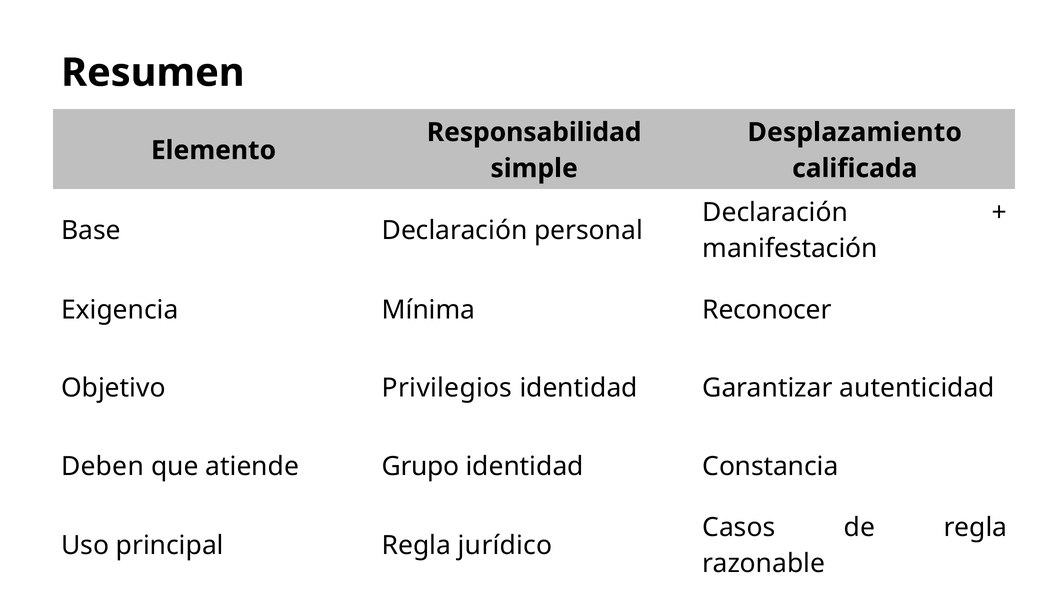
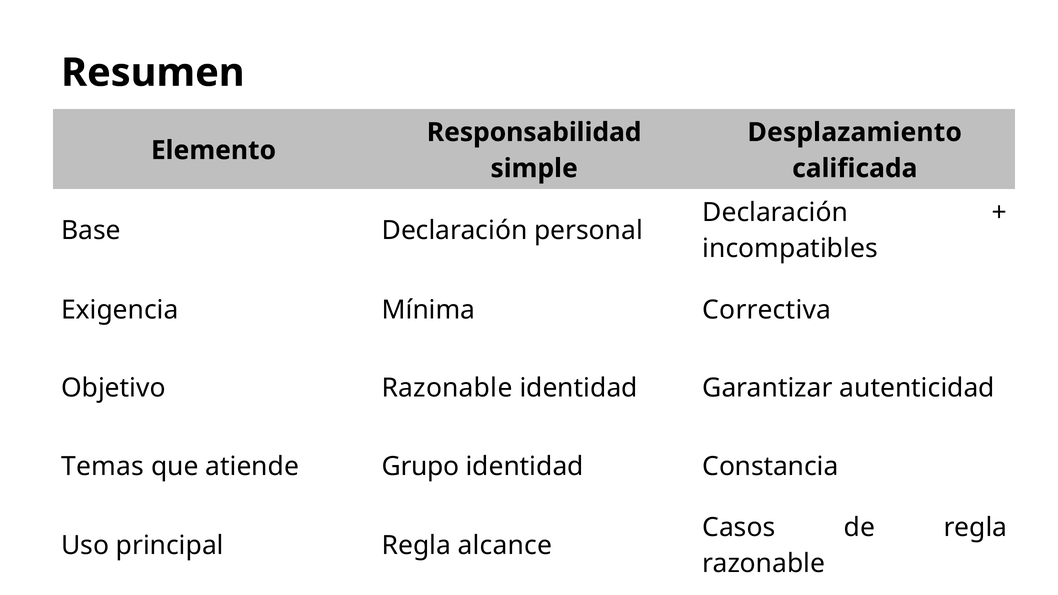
manifestación: manifestación -> incompatibles (790, 249)
Reconocer: Reconocer -> Correctiva (767, 310)
Objetivo Privilegios: Privilegios -> Razonable (447, 388)
Deben: Deben -> Temas (103, 466)
jurídico: jurídico -> alcance (505, 546)
